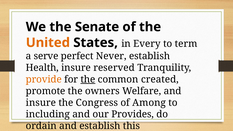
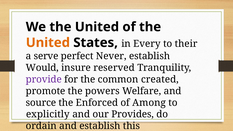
We the Senate: Senate -> United (97, 27)
term: term -> their (186, 44)
Health: Health -> Would (42, 68)
provide colour: orange -> purple (44, 79)
the underline: present -> none (88, 79)
owners: owners -> powers (102, 91)
insure: insure -> source (41, 103)
Congress: Congress -> Enforced (97, 103)
including: including -> explicitly (48, 114)
